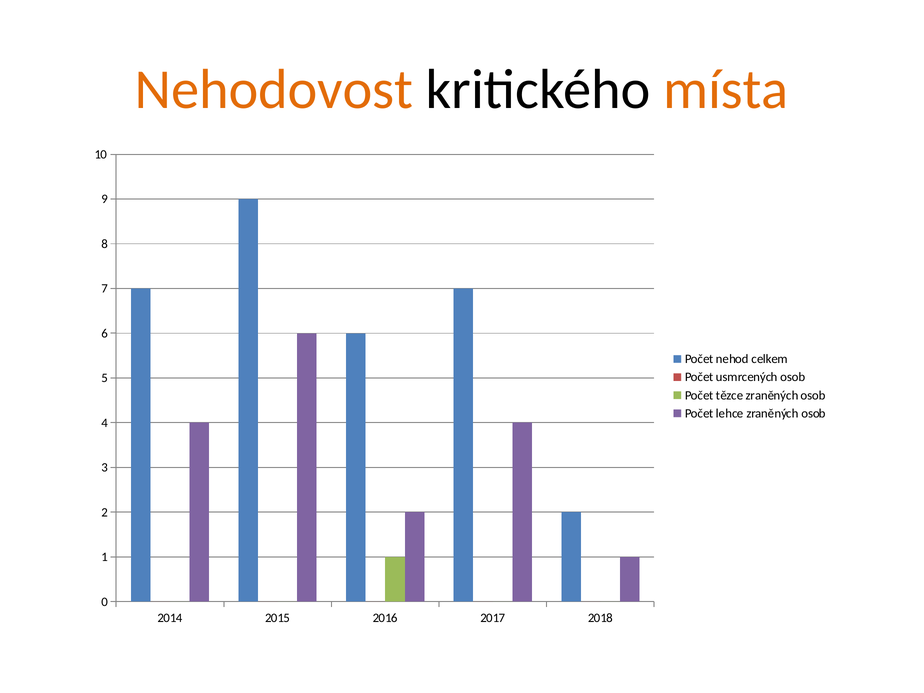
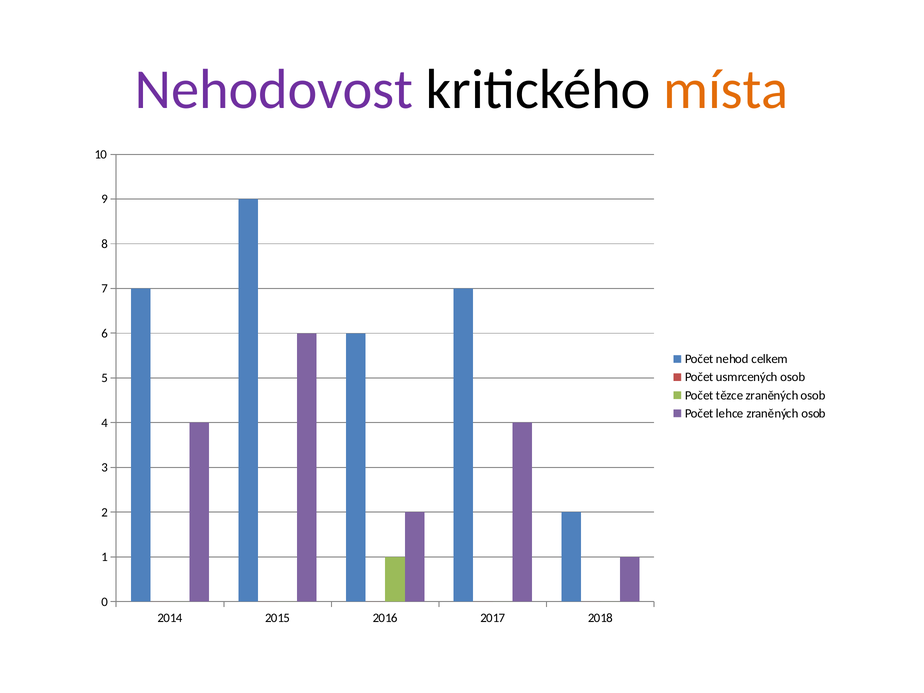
Nehodovost colour: orange -> purple (274, 89)
